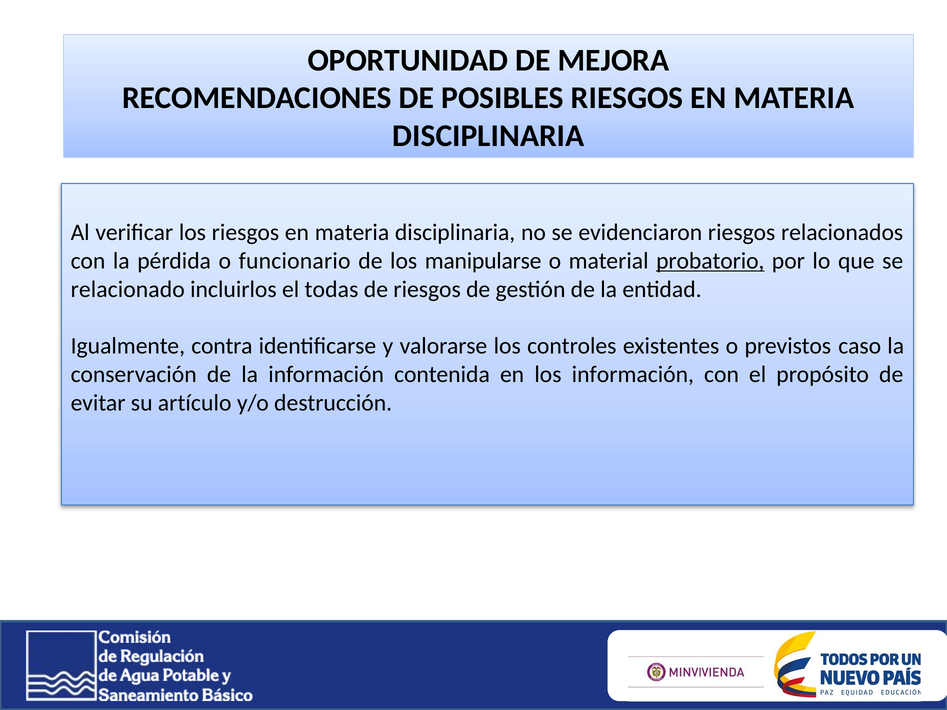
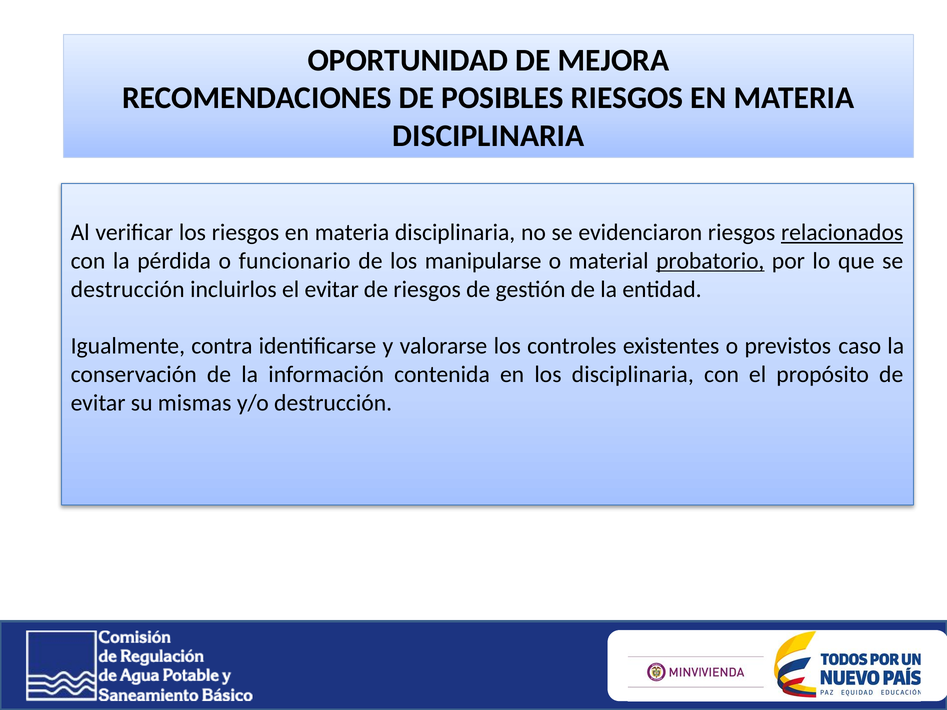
relacionados underline: none -> present (842, 232)
relacionado: relacionado -> destrucción (128, 289)
el todas: todas -> evitar (332, 289)
los información: información -> disciplinaria (633, 375)
artículo: artículo -> mismas (195, 403)
